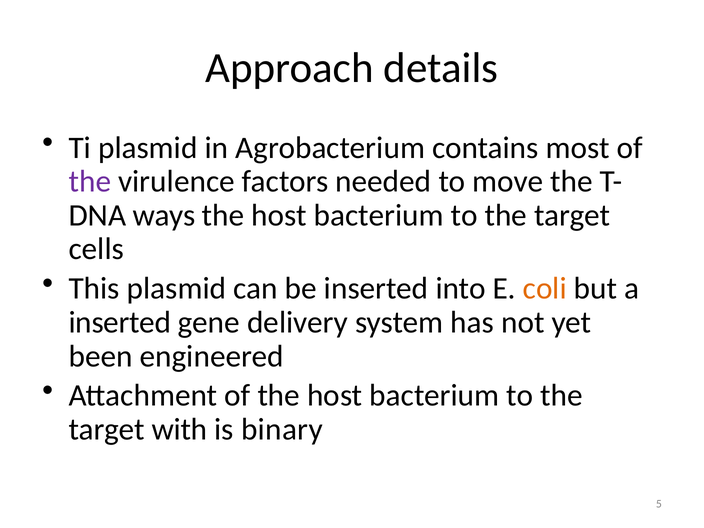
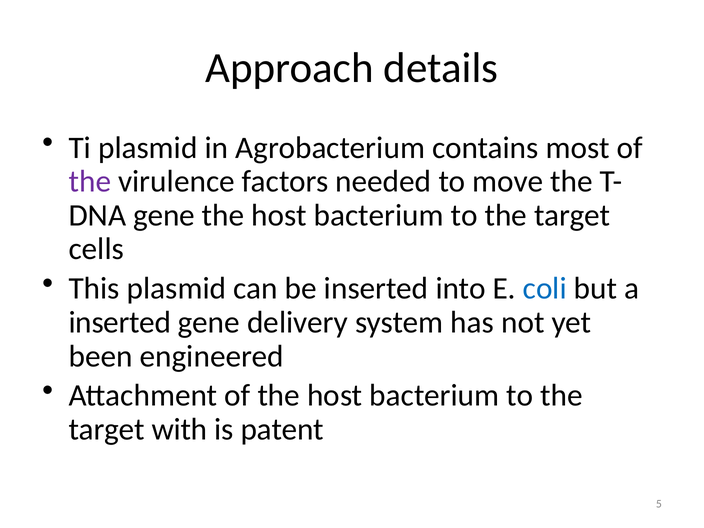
ways: ways -> gene (164, 215)
coli colour: orange -> blue (545, 289)
binary: binary -> patent (282, 429)
